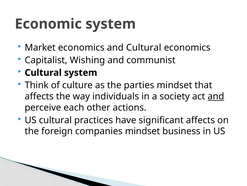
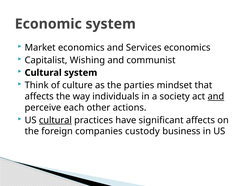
and Cultural: Cultural -> Services (144, 47)
cultural underline: none -> present (55, 120)
companies mindset: mindset -> custody (142, 131)
